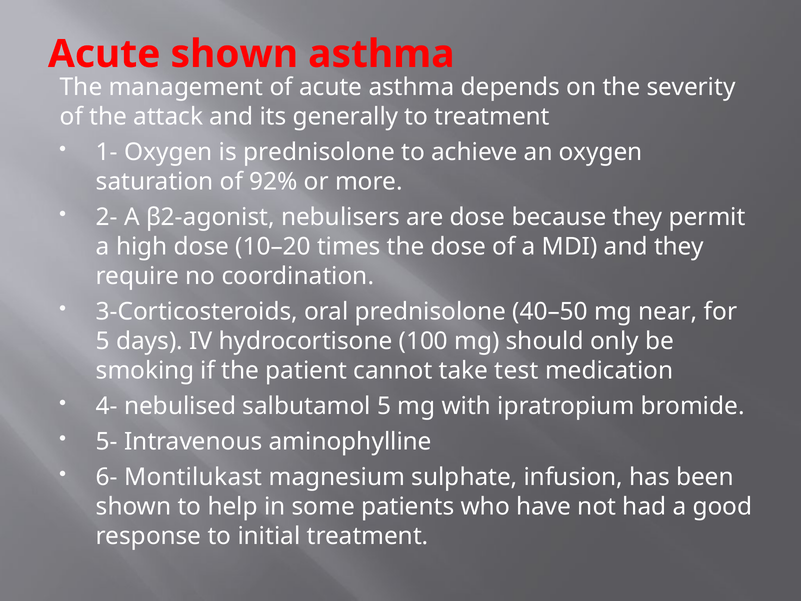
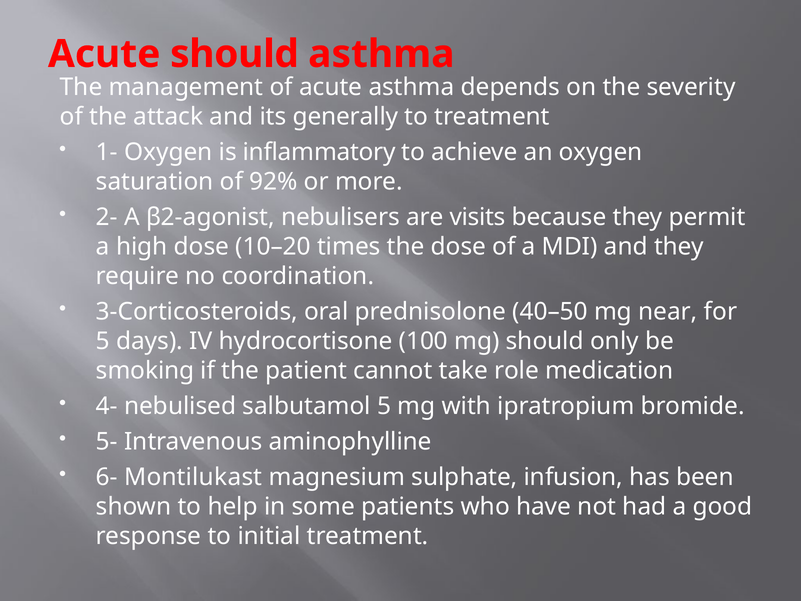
Acute shown: shown -> should (234, 54)
is prednisolone: prednisolone -> inflammatory (319, 152)
are dose: dose -> visits (478, 217)
test: test -> role (517, 370)
